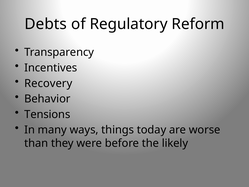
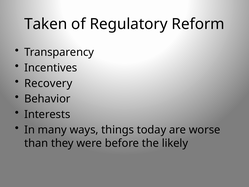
Debts: Debts -> Taken (46, 24)
Tensions: Tensions -> Interests (47, 114)
